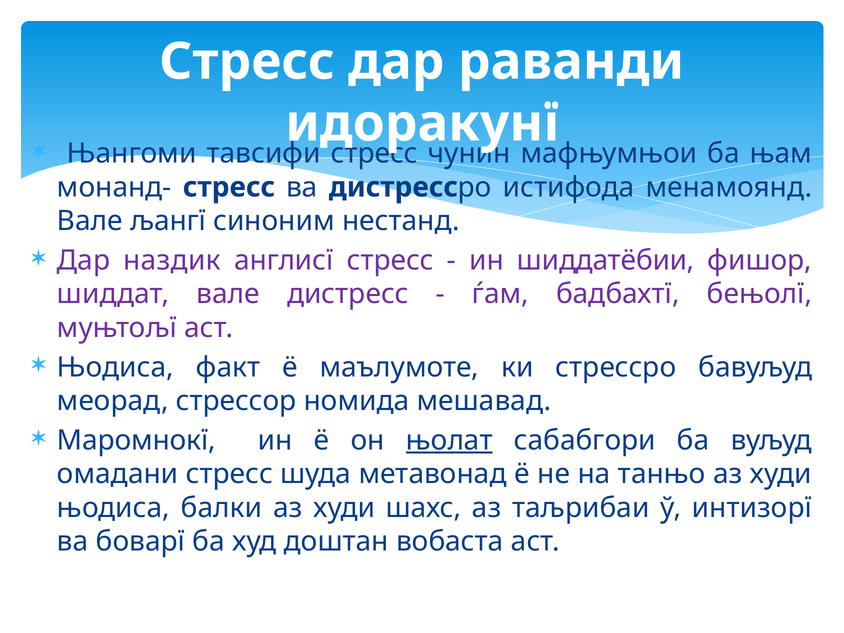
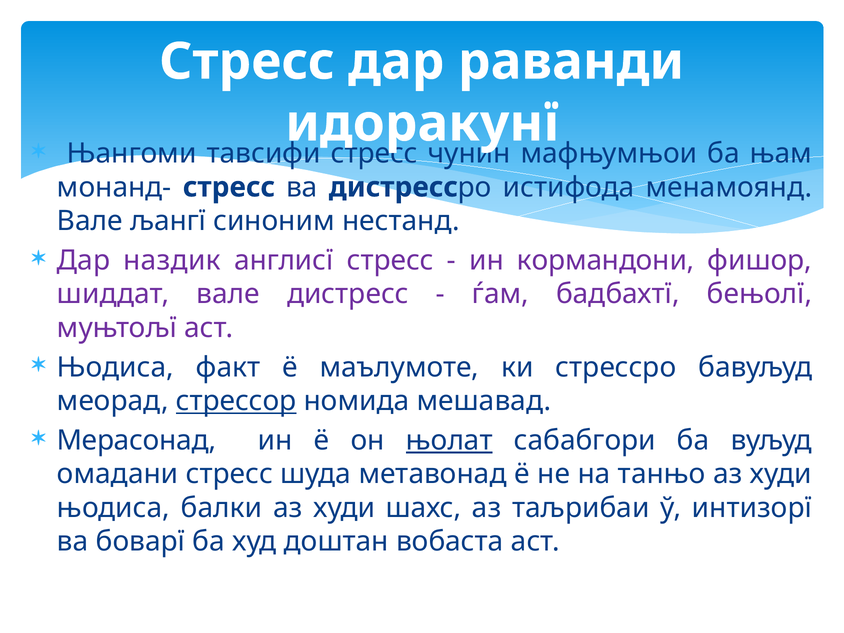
шиддатёбии: шиддатёбии -> кормандони (606, 260)
стрессор underline: none -> present (236, 401)
Маромнокї: Маромнокї -> Мерасонад (136, 440)
